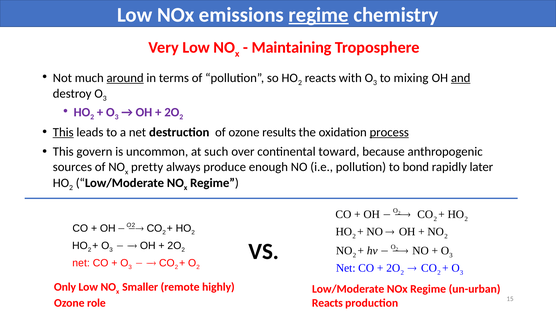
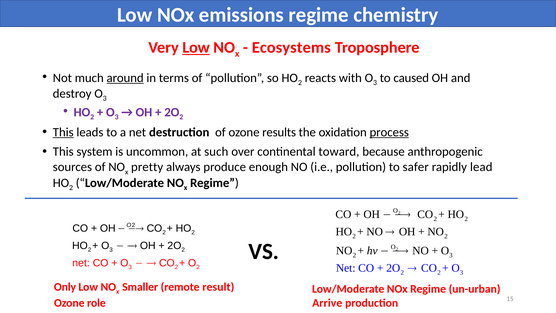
regime underline: present -> none (319, 15)
Low underline: none -> present (196, 48)
Maintaining: Maintaining -> Ecosystems (291, 48)
mixing: mixing -> caused (411, 78)
and underline: present -> none (461, 78)
govern: govern -> system (94, 152)
bond: bond -> safer (416, 167)
later: later -> lead (481, 167)
highly: highly -> result (218, 287)
Reacts: Reacts -> Arrive (327, 303)
